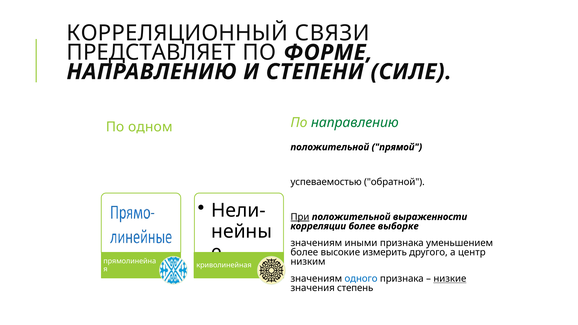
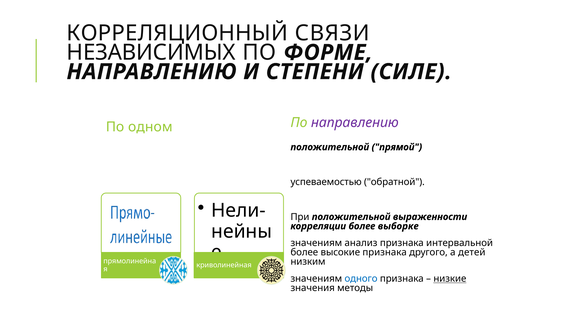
ПРЕДСТАВЛЯЕТ: ПРЕДСТАВЛЯЕТ -> НЕЗАВИСИМЫХ (151, 53)
направлению colour: green -> purple (355, 123)
При underline: present -> none (300, 217)
иными: иными -> анализ (361, 243)
уменьшением: уменьшением -> интервальной (460, 243)
высокие измерить: измерить -> признака (385, 253)
центр: центр -> детей (472, 253)
степень: степень -> методы (355, 288)
